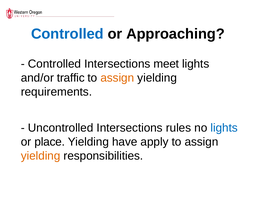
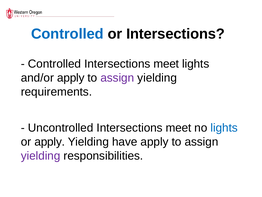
or Approaching: Approaching -> Intersections (175, 34)
and/or traffic: traffic -> apply (71, 78)
assign colour: orange -> purple (117, 78)
Uncontrolled Intersections rules: rules -> meet (179, 127)
or place: place -> apply (50, 141)
yielding colour: orange -> purple (41, 155)
